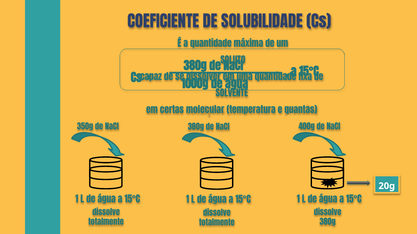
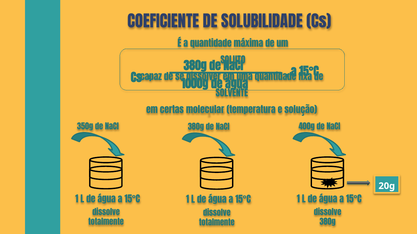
quantas: quantas -> solução (301, 110)
